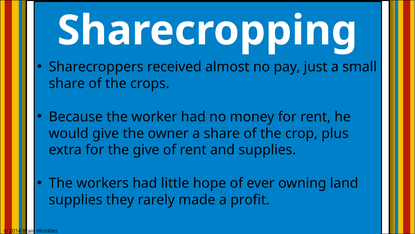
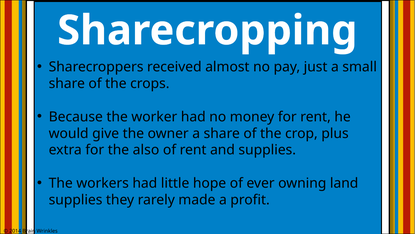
the give: give -> also (146, 150)
